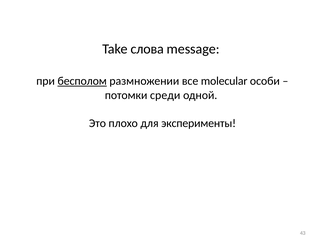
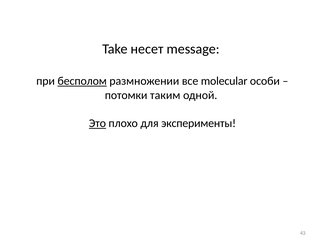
слова: слова -> несет (147, 49)
среди: среди -> таким (165, 95)
Это underline: none -> present (97, 123)
